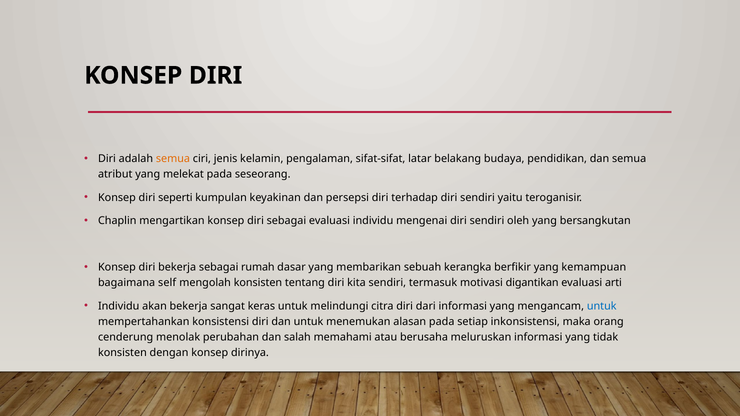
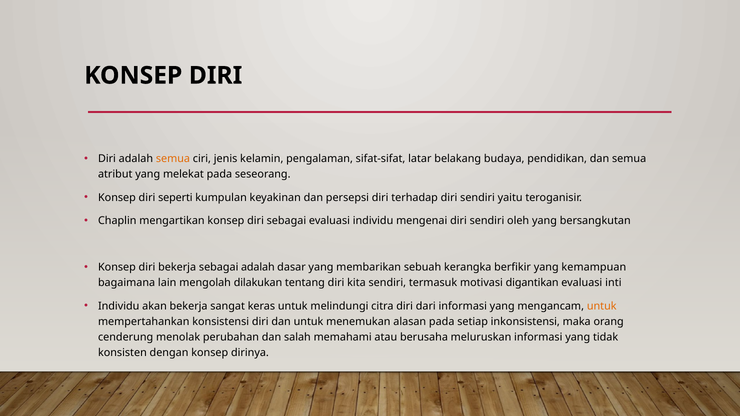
sebagai rumah: rumah -> adalah (258, 267)
self: self -> lain (167, 283)
mengolah konsisten: konsisten -> dilakukan (258, 283)
arti: arti -> inti (613, 283)
untuk colour: blue -> orange (602, 306)
